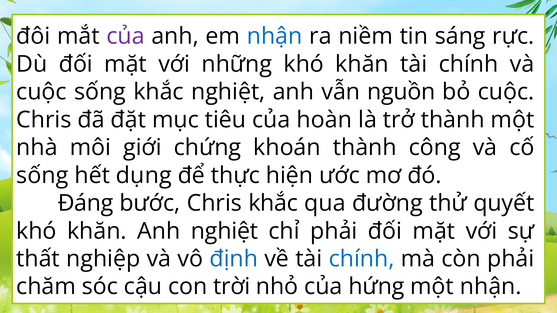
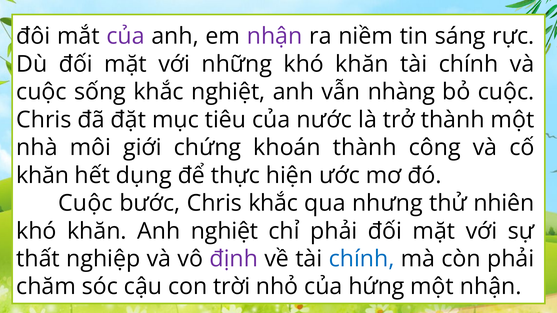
nhận colour: blue -> purple (275, 36)
nguồn: nguồn -> nhàng (401, 92)
hoàn: hoàn -> nước (324, 120)
sống: sống -> khăn (43, 176)
Đáng: Đáng -> Cuộc (85, 203)
đường: đường -> nhưng (387, 203)
quyết: quyết -> nhiên (504, 203)
định colour: blue -> purple (234, 259)
